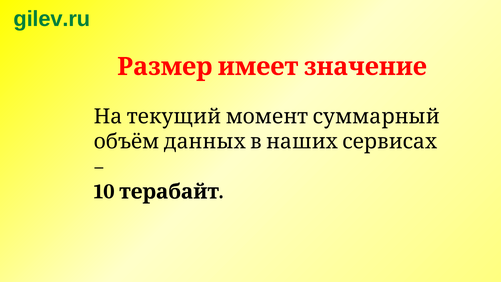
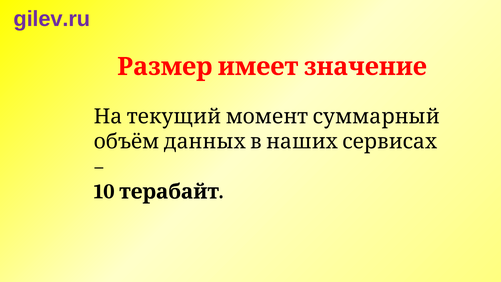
gilev.ru colour: green -> purple (52, 19)
